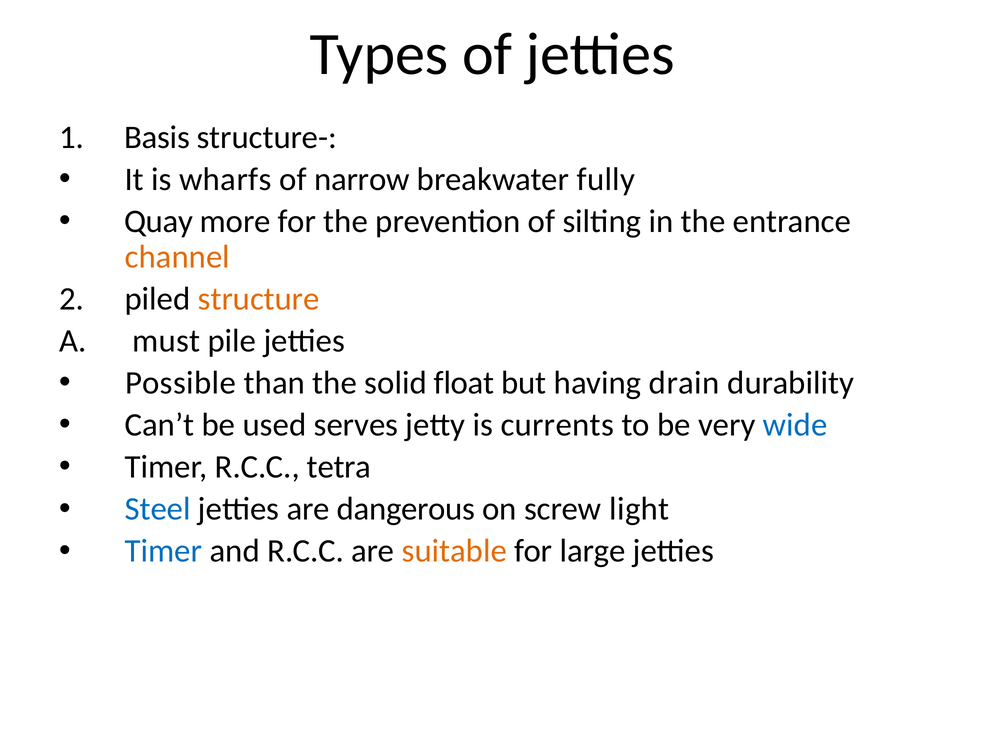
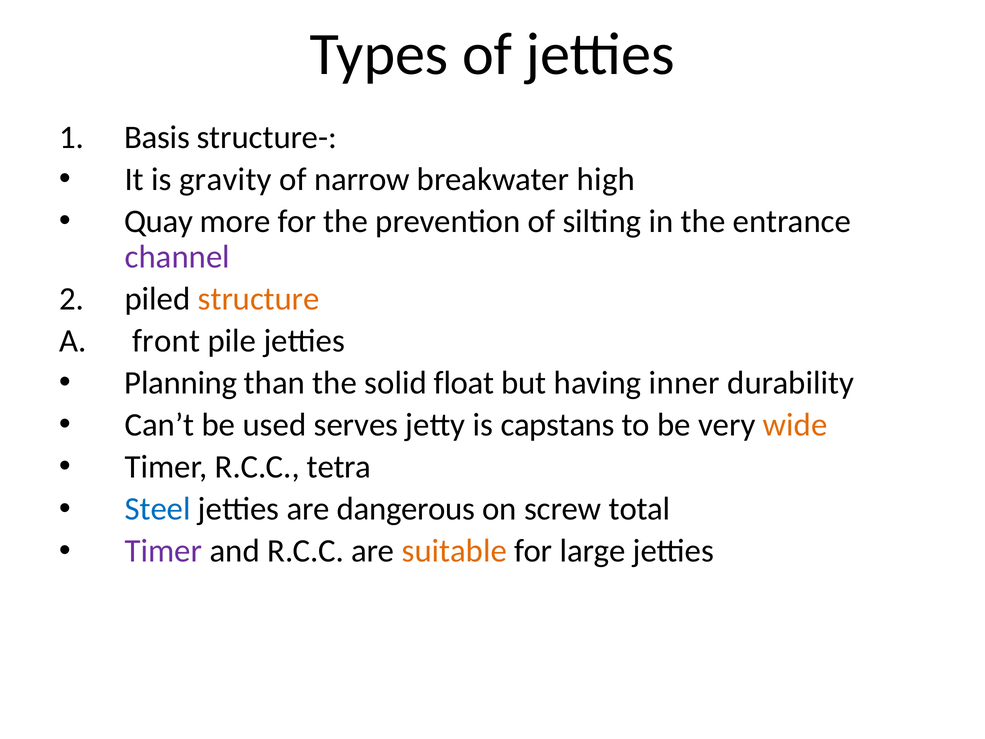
wharfs: wharfs -> gravity (225, 179)
fully: fully -> high (606, 179)
channel colour: orange -> purple (177, 257)
must: must -> front (166, 341)
Possible: Possible -> Planning (181, 383)
drain: drain -> inner (684, 383)
currents: currents -> capstans (558, 425)
wide colour: blue -> orange (795, 425)
light: light -> total (640, 509)
Timer colour: blue -> purple (163, 551)
